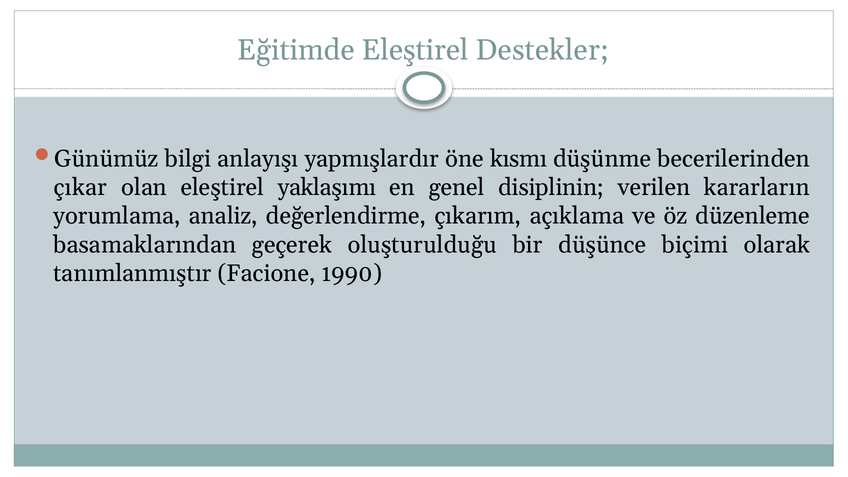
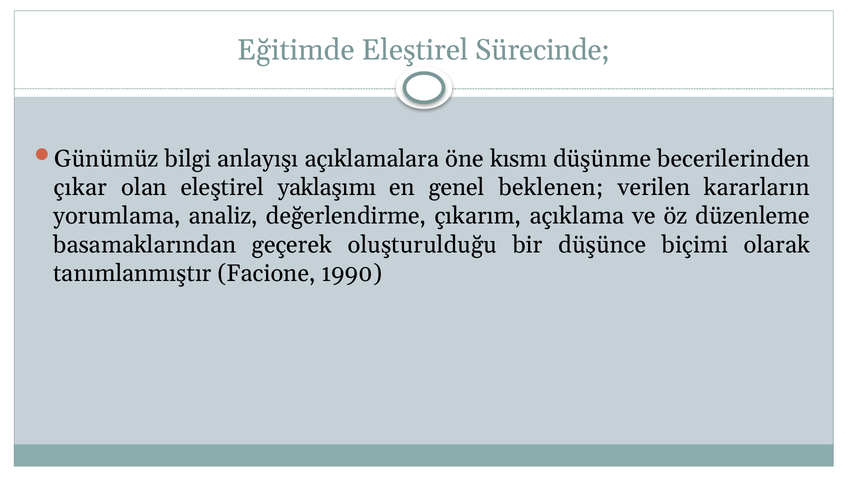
Destekler: Destekler -> Sürecinde (543, 50)
yapmışlardır: yapmışlardır -> açıklamalara (372, 159)
disiplinin: disiplinin -> beklenen (551, 187)
